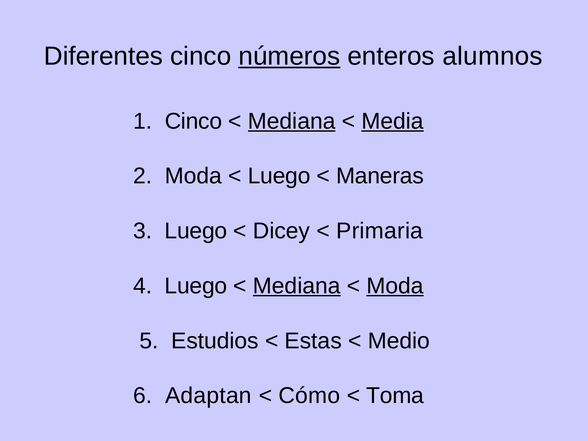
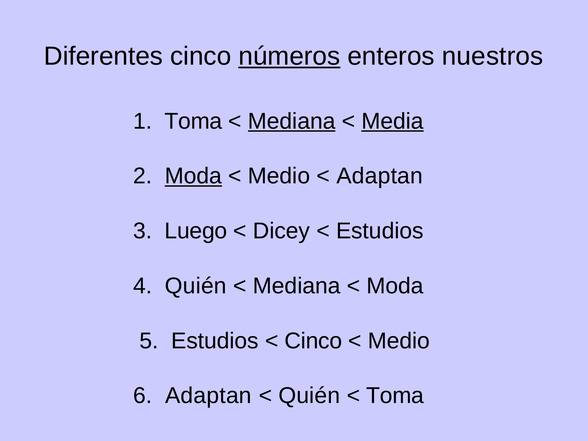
alumnos: alumnos -> nuestros (493, 56)
1 Cinco: Cinco -> Toma (193, 121)
Moda underline: none -> present (193, 176)
Luego: Luego -> Medio (279, 176)
Maneras: Maneras -> Adaptan (380, 176)
Primaria: Primaria -> Estudios (380, 231)
4 Luego: Luego -> Quién (196, 286)
Mediana underline: present -> none (297, 286)
Moda underline: present -> none (395, 286)
Estas: Estas -> Cinco (313, 341)
Cómo: Cómo -> Quién (309, 396)
